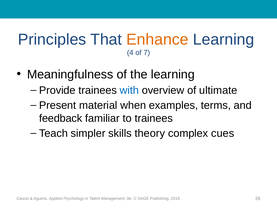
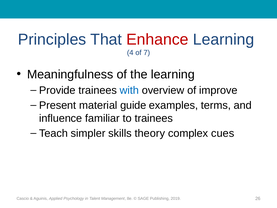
Enhance colour: orange -> red (157, 39)
ultimate: ultimate -> improve (218, 90)
when: when -> guide (133, 105)
feedback: feedback -> influence (61, 118)
